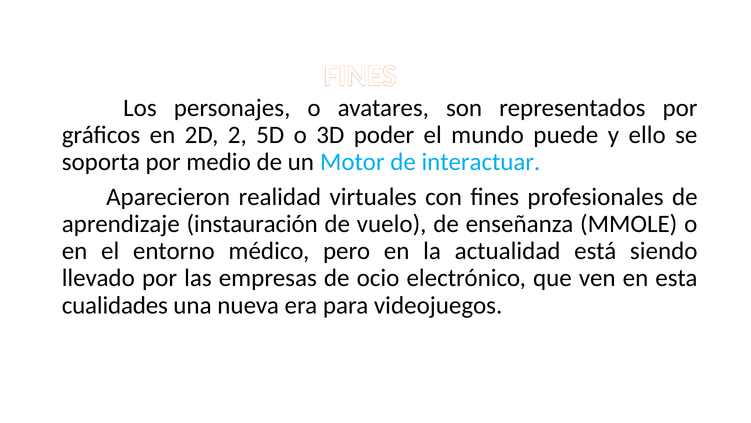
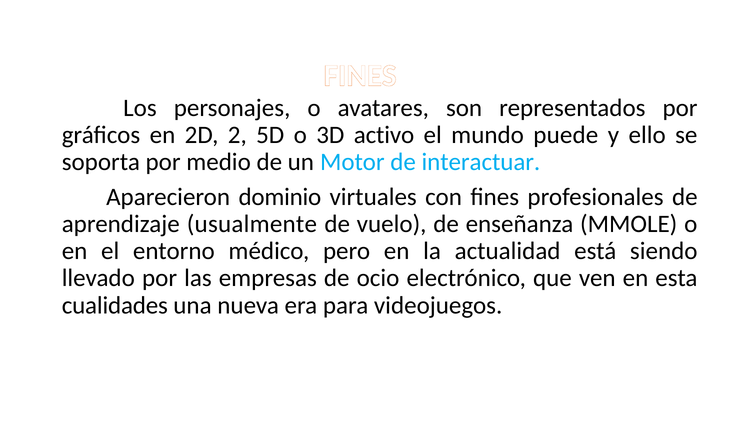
poder: poder -> activo (384, 135)
realidad: realidad -> dominio (280, 197)
instauración: instauración -> usualmente (252, 224)
